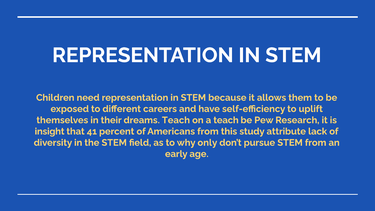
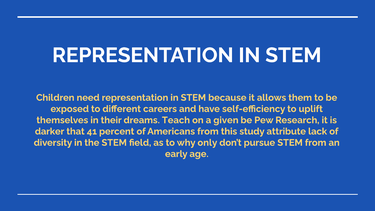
a teach: teach -> given (226, 120)
insight: insight -> darker (50, 131)
